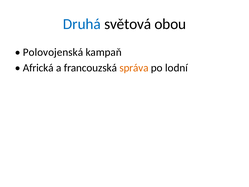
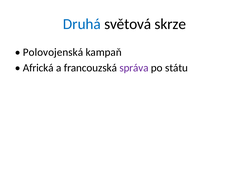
obou: obou -> skrze (170, 24)
správa colour: orange -> purple (134, 68)
lodní: lodní -> státu (177, 68)
